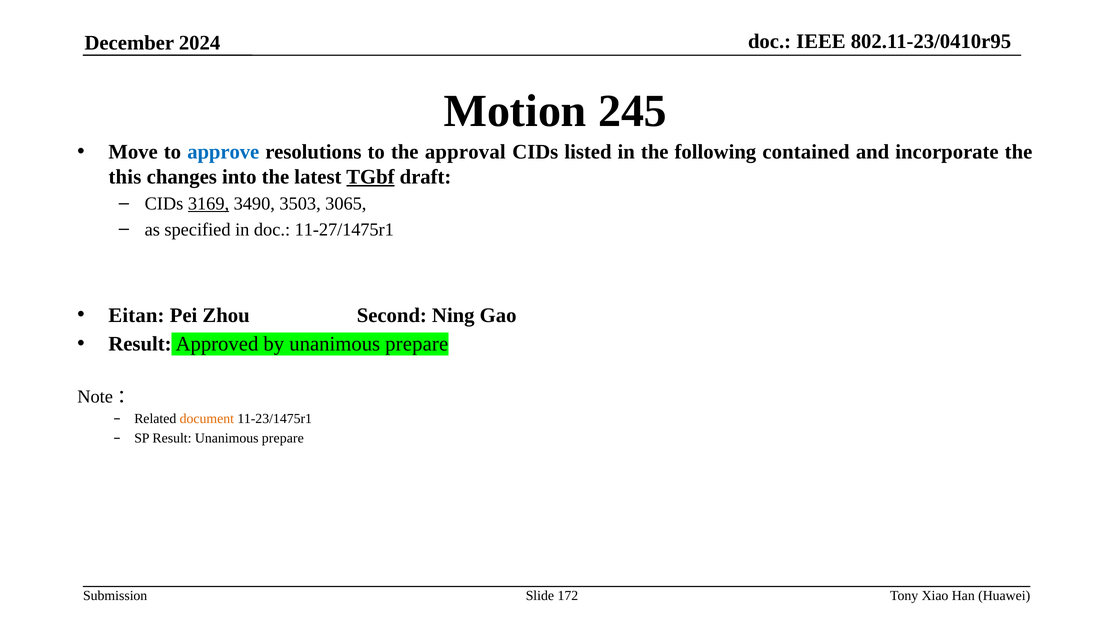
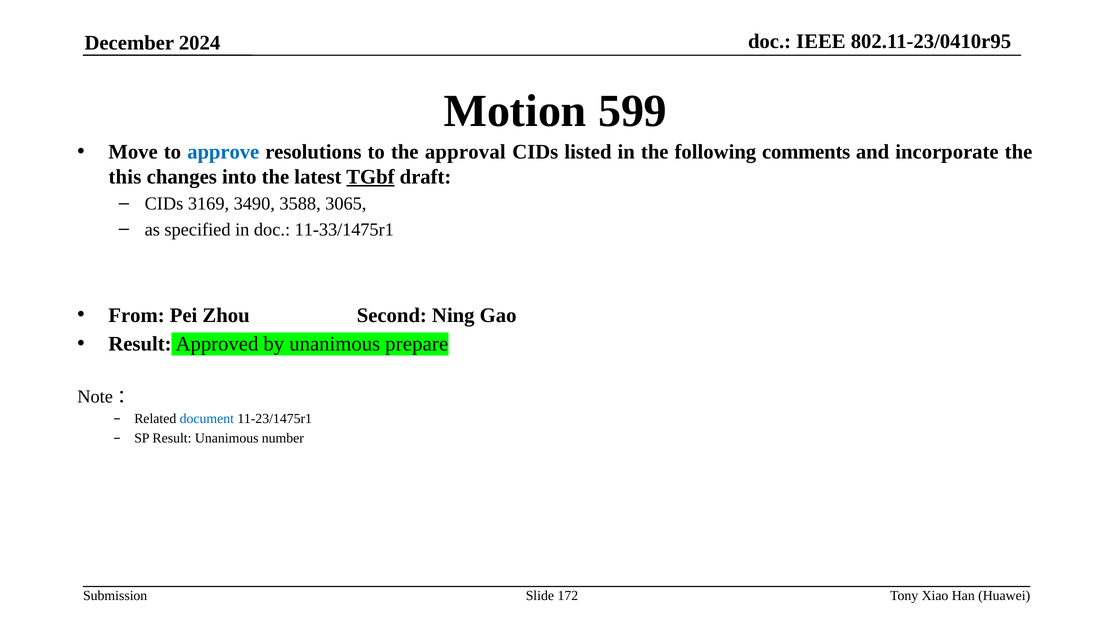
245: 245 -> 599 (633, 111)
contained: contained -> comments (806, 152)
3169 underline: present -> none (209, 204)
3503: 3503 -> 3588 (300, 204)
11-27/1475r1: 11-27/1475r1 -> 11-33/1475r1 (344, 229)
Eitan: Eitan -> From (137, 315)
document colour: orange -> blue (207, 419)
Result Unanimous prepare: prepare -> number (283, 438)
